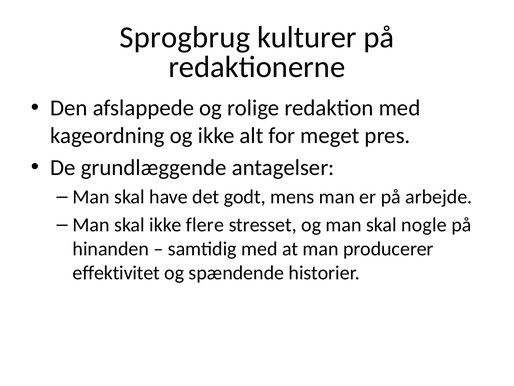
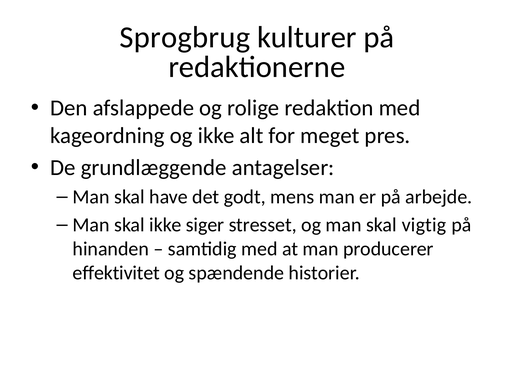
flere: flere -> siger (205, 225)
nogle: nogle -> vigtig (424, 225)
